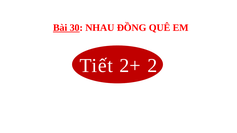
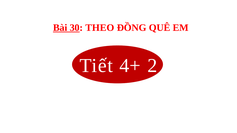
NHAU: NHAU -> THEO (100, 28)
2+: 2+ -> 4+ (130, 66)
